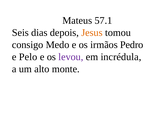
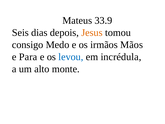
57.1: 57.1 -> 33.9 (103, 20)
Pedro: Pedro -> Mãos (132, 45)
Pelo: Pelo -> Para (28, 57)
levou colour: purple -> blue (71, 57)
